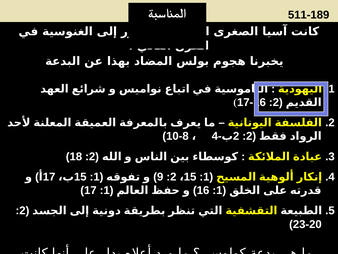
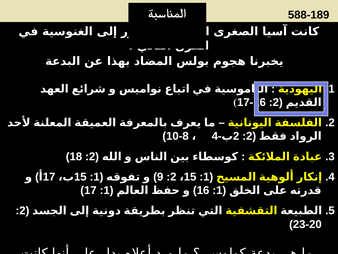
511-189: 511-189 -> 588-189 (309, 15)
